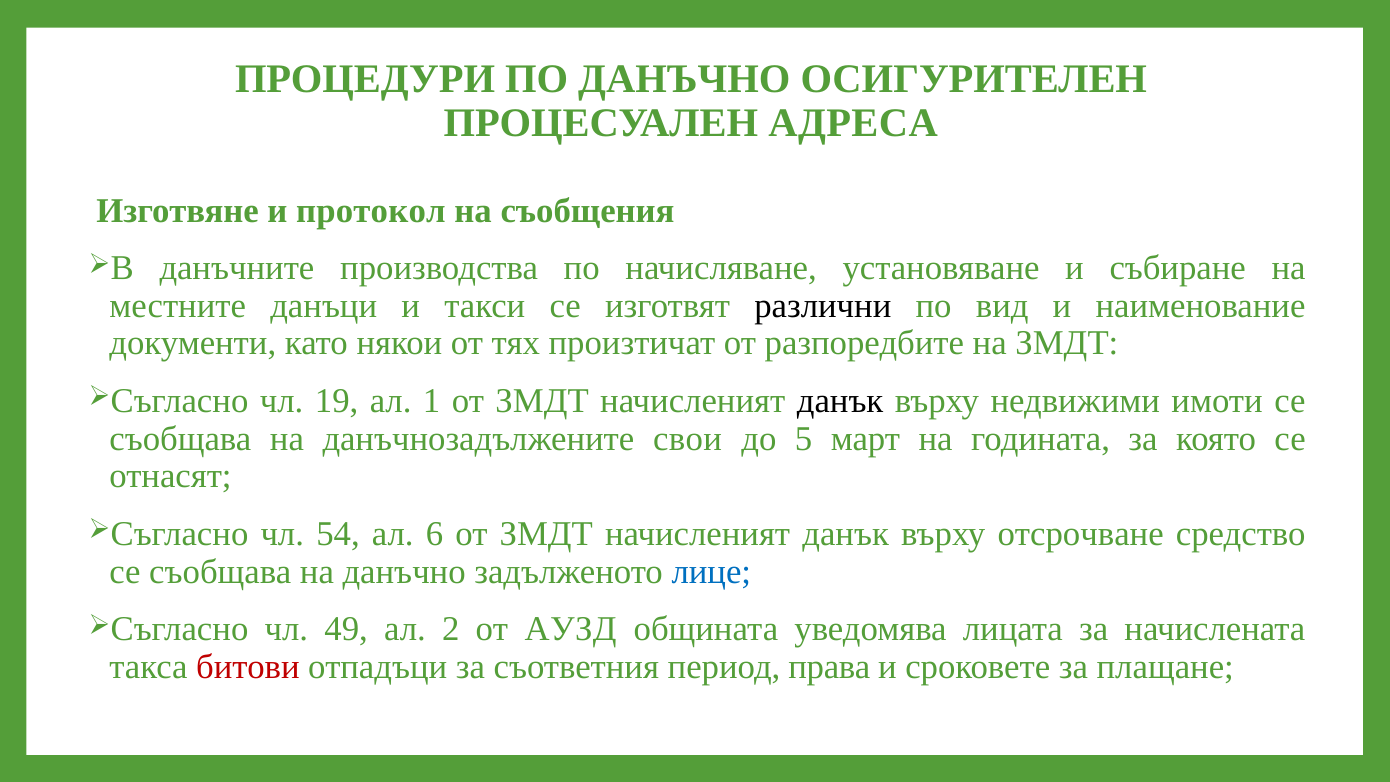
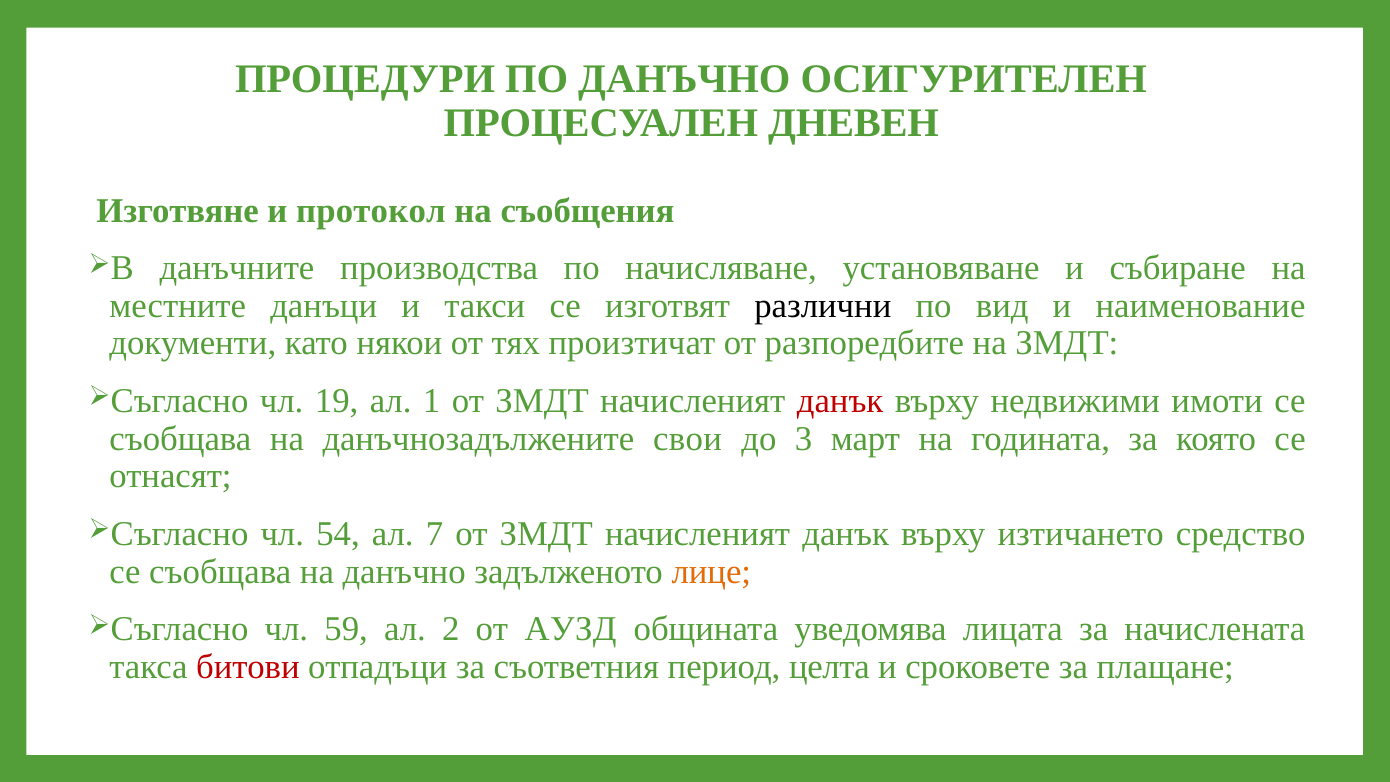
АДРЕСА: АДРЕСА -> ДНЕВЕН (853, 123)
данък colour: black -> red (840, 401)
5: 5 -> 3 (804, 439)
6: 6 -> 7 (434, 534)
отсрочване: отсрочване -> изтичането (1081, 534)
лице colour: blue -> orange (711, 572)
49: 49 -> 59 (346, 629)
права: права -> целта (829, 667)
